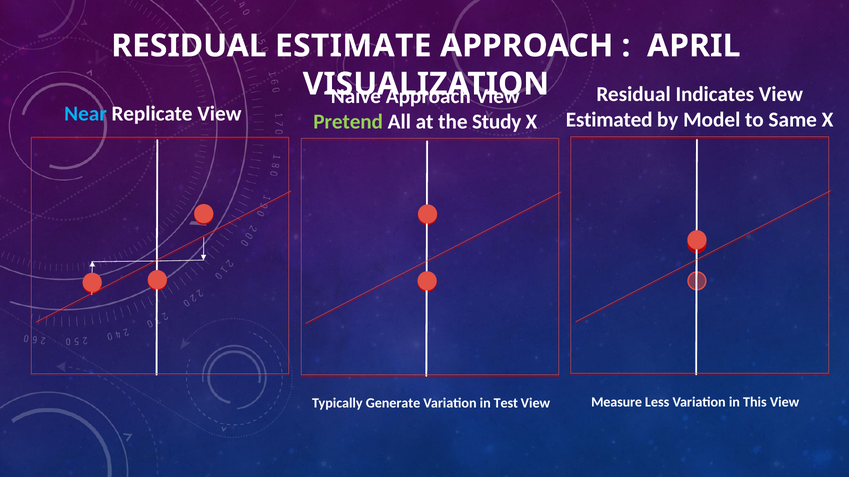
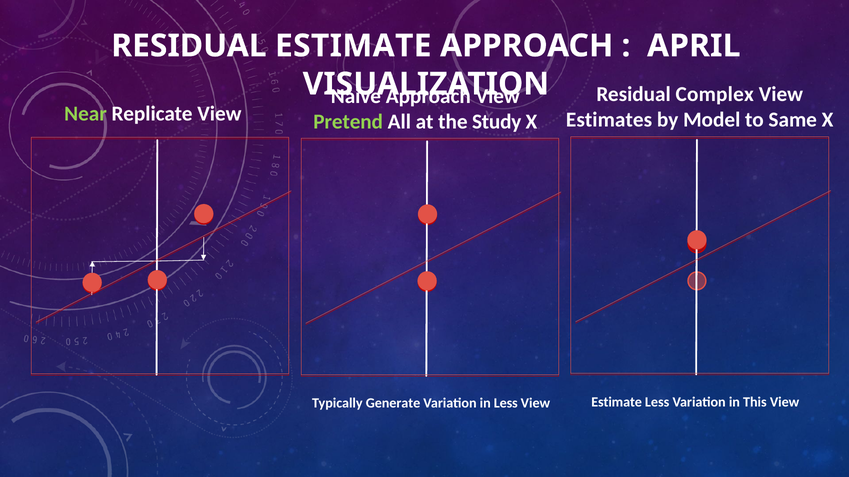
Indicates: Indicates -> Complex (715, 94)
Near colour: light blue -> light green (86, 114)
Estimated: Estimated -> Estimates (609, 120)
Measure: Measure -> Estimate (617, 403)
in Test: Test -> Less (506, 403)
